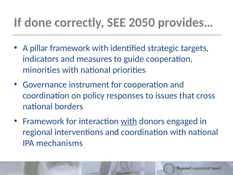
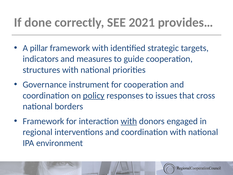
2050: 2050 -> 2021 (142, 22)
minorities: minorities -> structures (41, 70)
policy underline: none -> present (94, 95)
mechanisms: mechanisms -> environment (60, 143)
